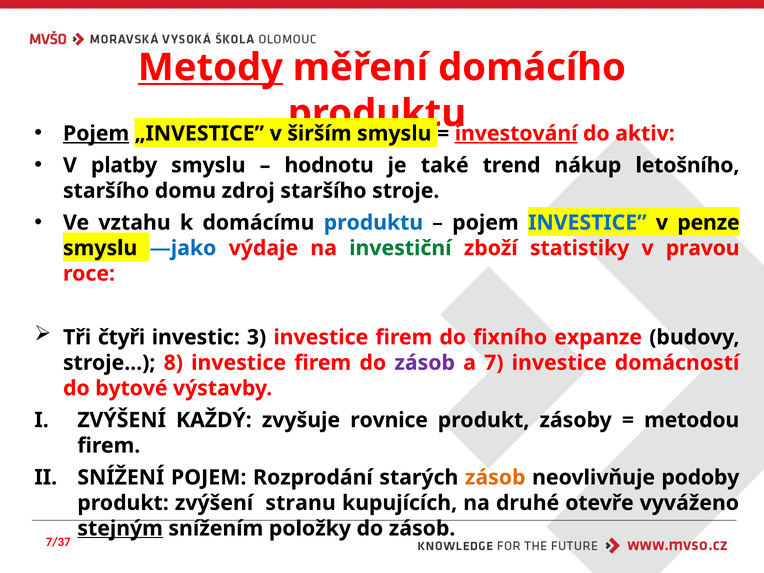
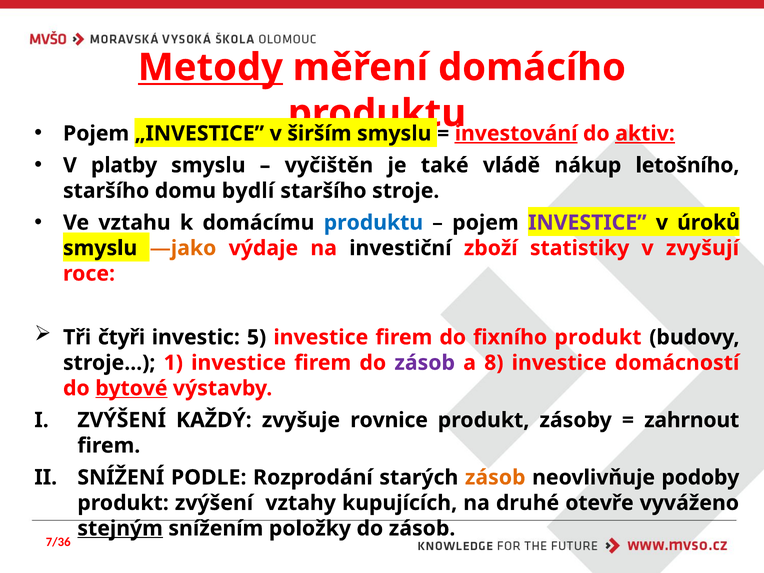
Pojem underline: present -> none (96, 133)
aktiv underline: none -> present (645, 133)
hodnotu: hodnotu -> vyčištěn (329, 165)
trend: trend -> vládě (512, 165)
zdroj: zdroj -> bydlí (248, 191)
INVESTICE colour: blue -> purple (587, 223)
penze: penze -> úroků (708, 223)
—jako colour: blue -> orange (183, 248)
investiční colour: green -> black (400, 248)
pravou: pravou -> zvyšují (702, 248)
3: 3 -> 5 (257, 337)
fixního expanze: expanze -> produkt (598, 337)
8: 8 -> 1 (173, 363)
7: 7 -> 8 (494, 363)
bytové underline: none -> present (131, 388)
metodou: metodou -> zahrnout (692, 420)
SNÍŽENÍ POJEM: POJEM -> PODLE (209, 477)
stranu: stranu -> vztahy (301, 503)
7/37: 7/37 -> 7/36 (58, 542)
